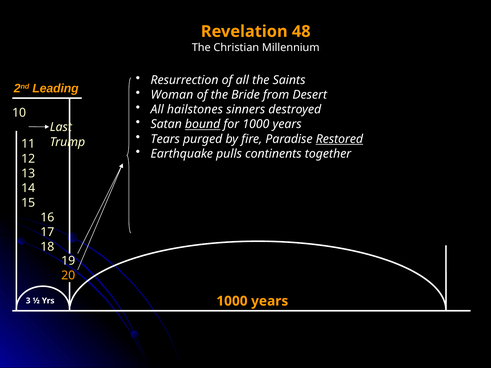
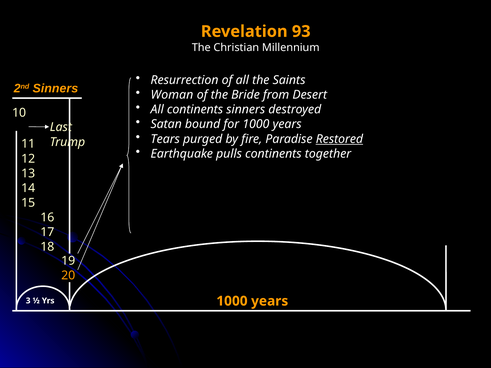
48: 48 -> 93 (301, 31)
2nd Leading: Leading -> Sinners (55, 88)
All hailstones: hailstones -> continents (195, 110)
bound underline: present -> none (203, 124)
